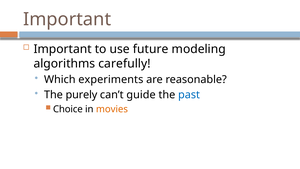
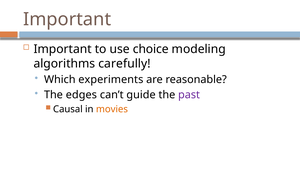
future: future -> choice (151, 49)
purely: purely -> edges (81, 95)
past colour: blue -> purple (189, 95)
Choice: Choice -> Causal (68, 109)
